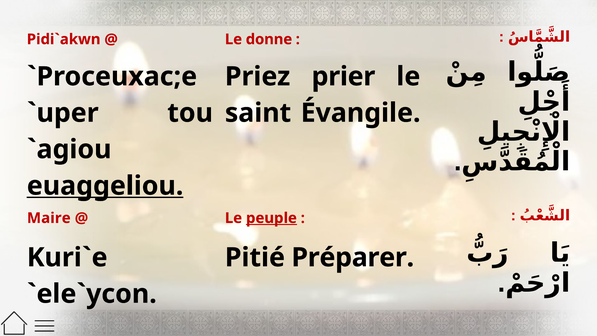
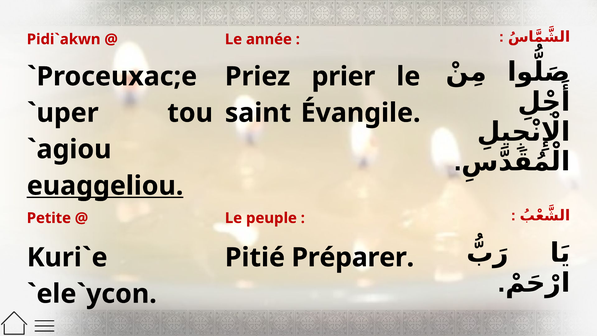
donne: donne -> année (269, 39)
Maire: Maire -> Petite (49, 218)
peuple underline: present -> none (271, 218)
